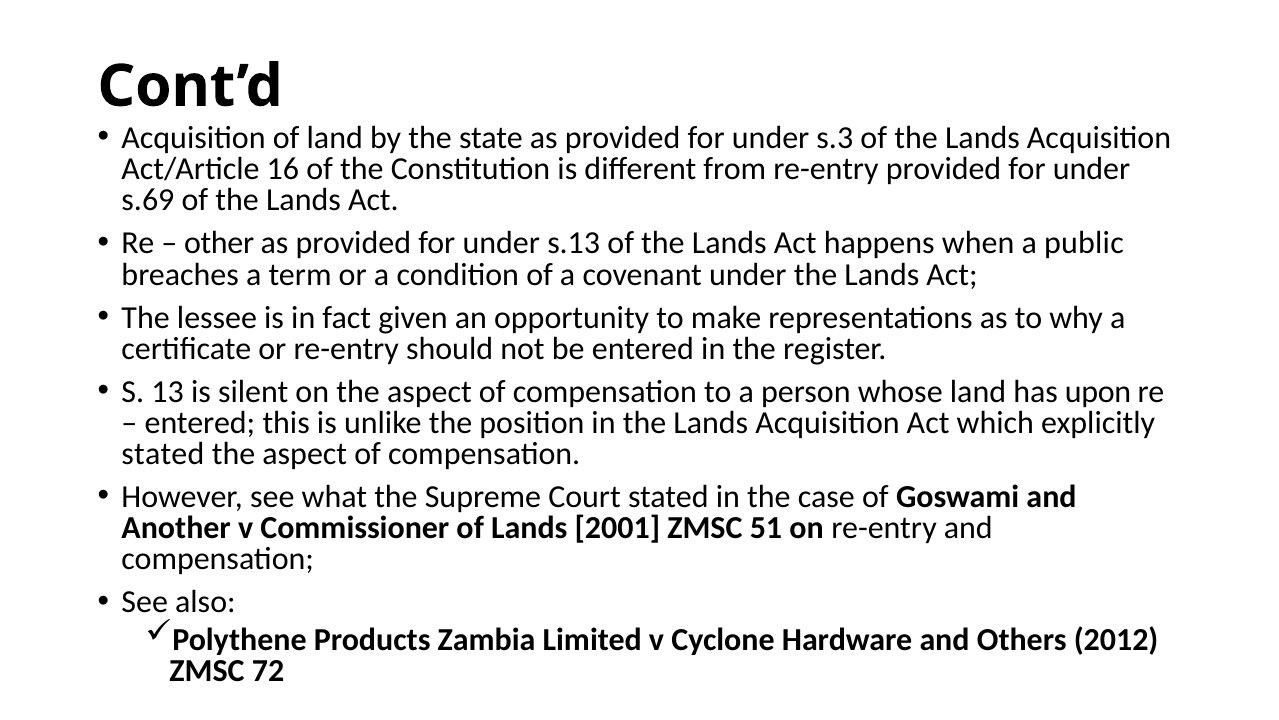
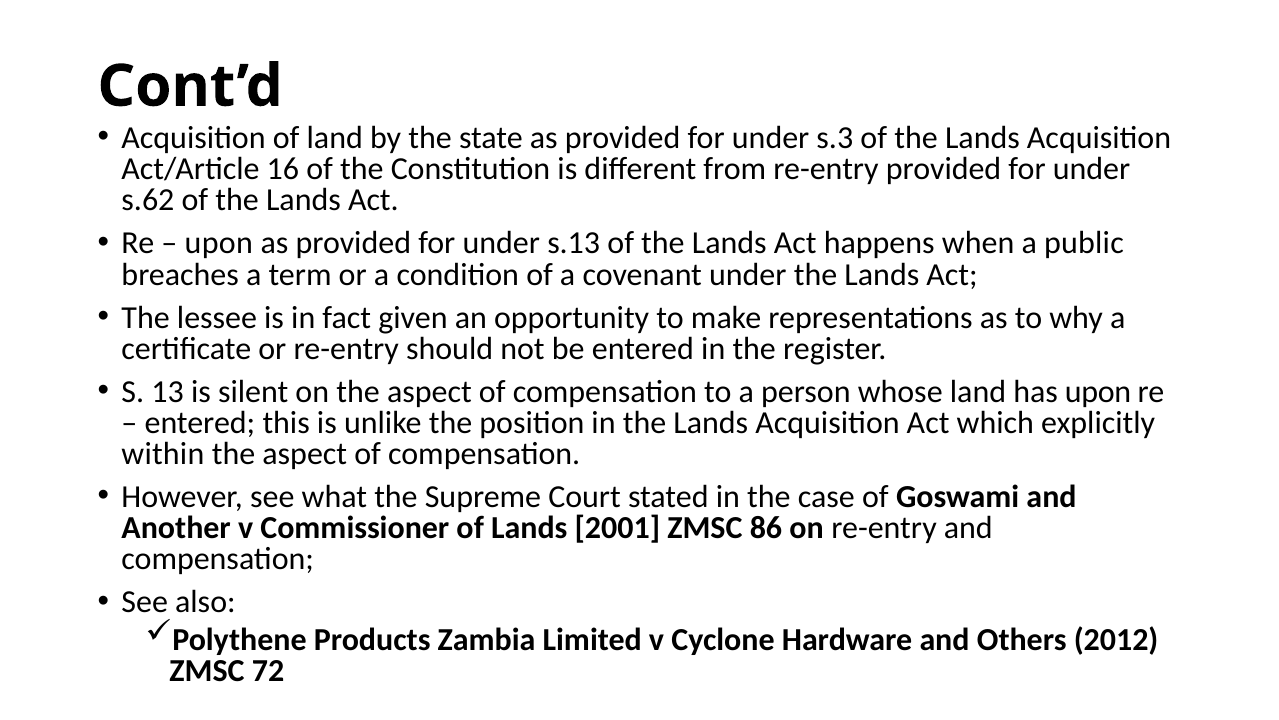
s.69: s.69 -> s.62 (148, 200)
other: other -> upon (219, 243)
stated: stated -> within (163, 454)
51: 51 -> 86 (766, 528)
